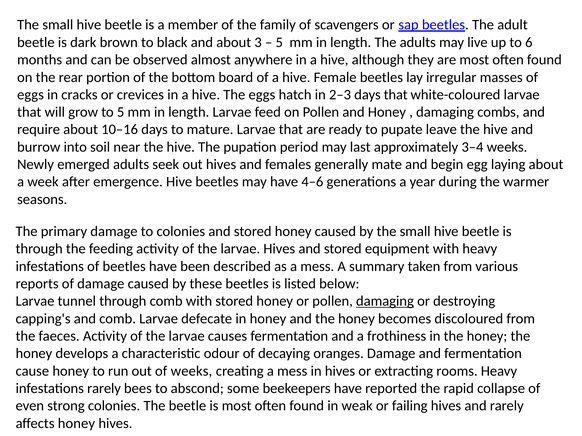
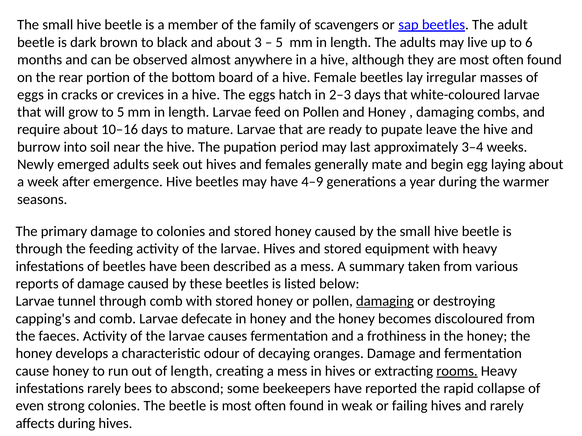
4–6: 4–6 -> 4–9 (312, 182)
of weeks: weeks -> length (191, 371)
rooms underline: none -> present (457, 371)
affects honey: honey -> during (77, 424)
